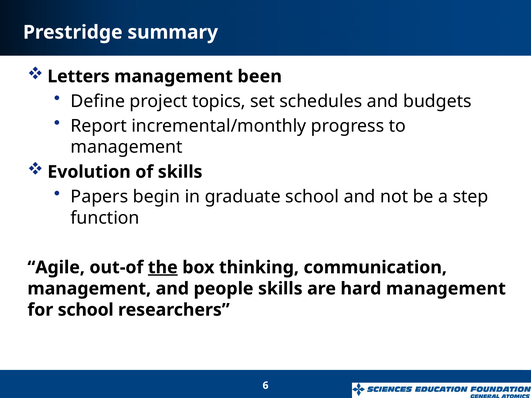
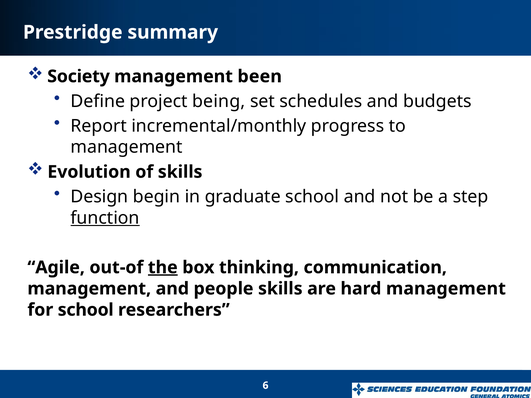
Letters: Letters -> Society (79, 76)
topics: topics -> being (219, 101)
Papers: Papers -> Design (99, 197)
function underline: none -> present (105, 218)
